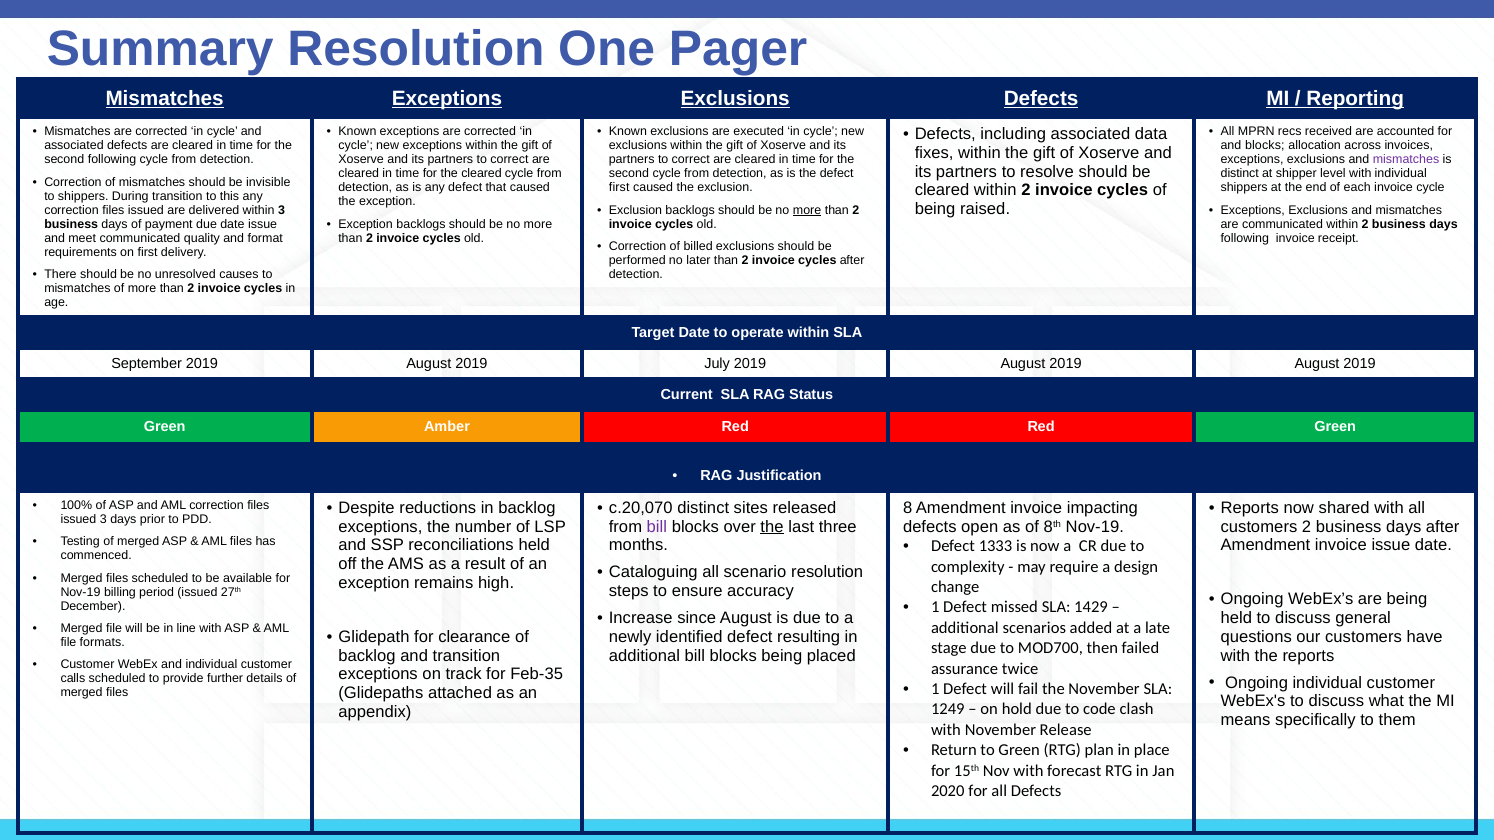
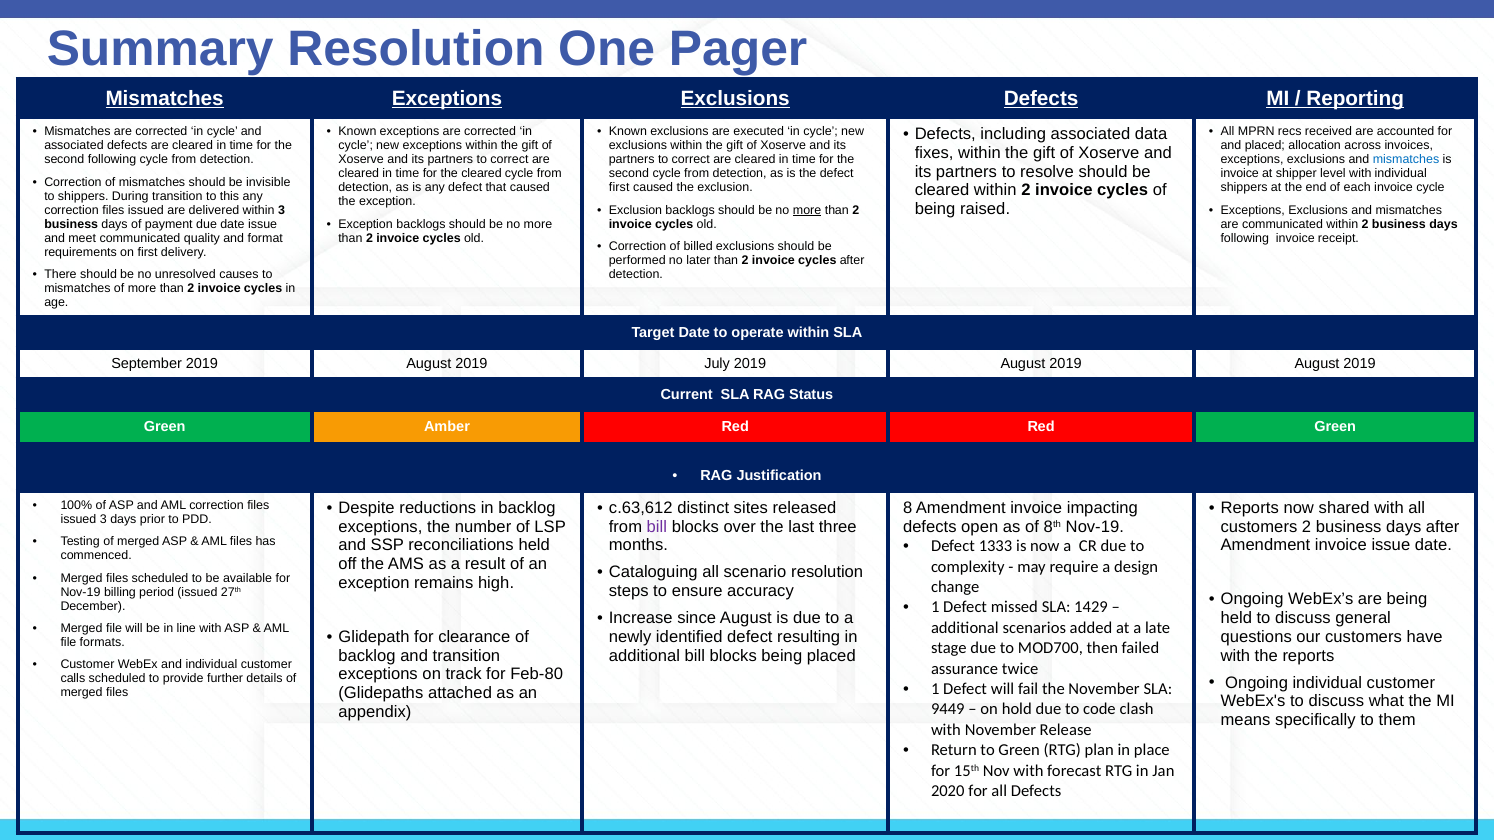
and blocks: blocks -> placed (1265, 146)
mismatches colour: purple -> blue (1406, 160)
distinct: distinct -> invoice (1240, 174)
c.20,070: c.20,070 -> c.63,612 (641, 508)
the underline: present -> none (772, 527)
Feb-35: Feb-35 -> Feb-80 (537, 675)
1249: 1249 -> 9449 (948, 710)
